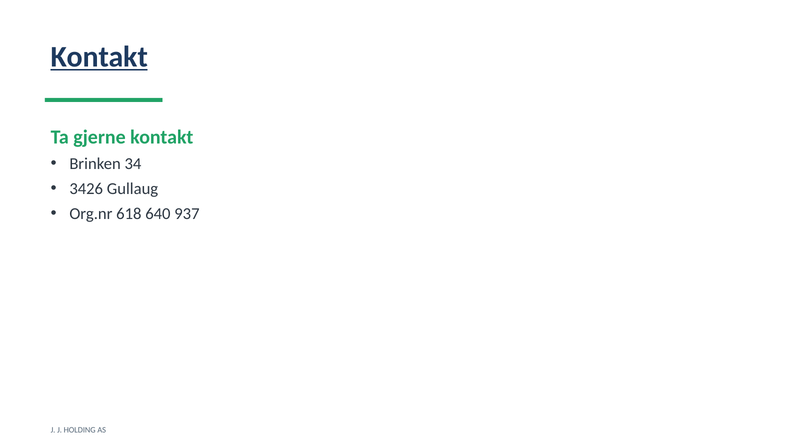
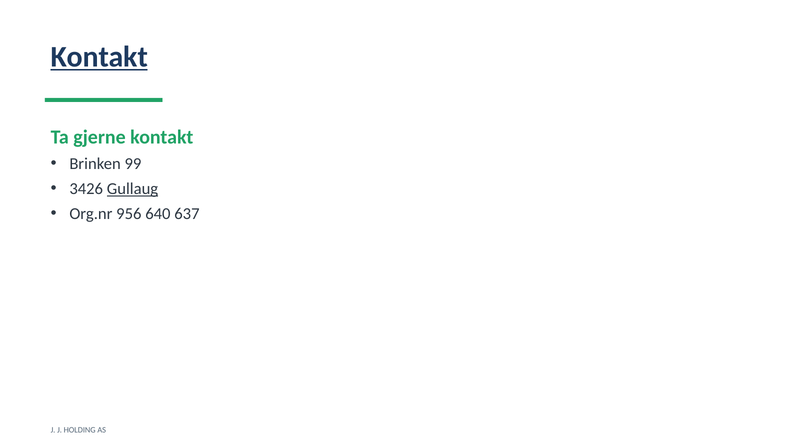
34: 34 -> 99 (133, 164)
Gullaug underline: none -> present (133, 189)
618: 618 -> 956 (129, 214)
937: 937 -> 637 (187, 214)
